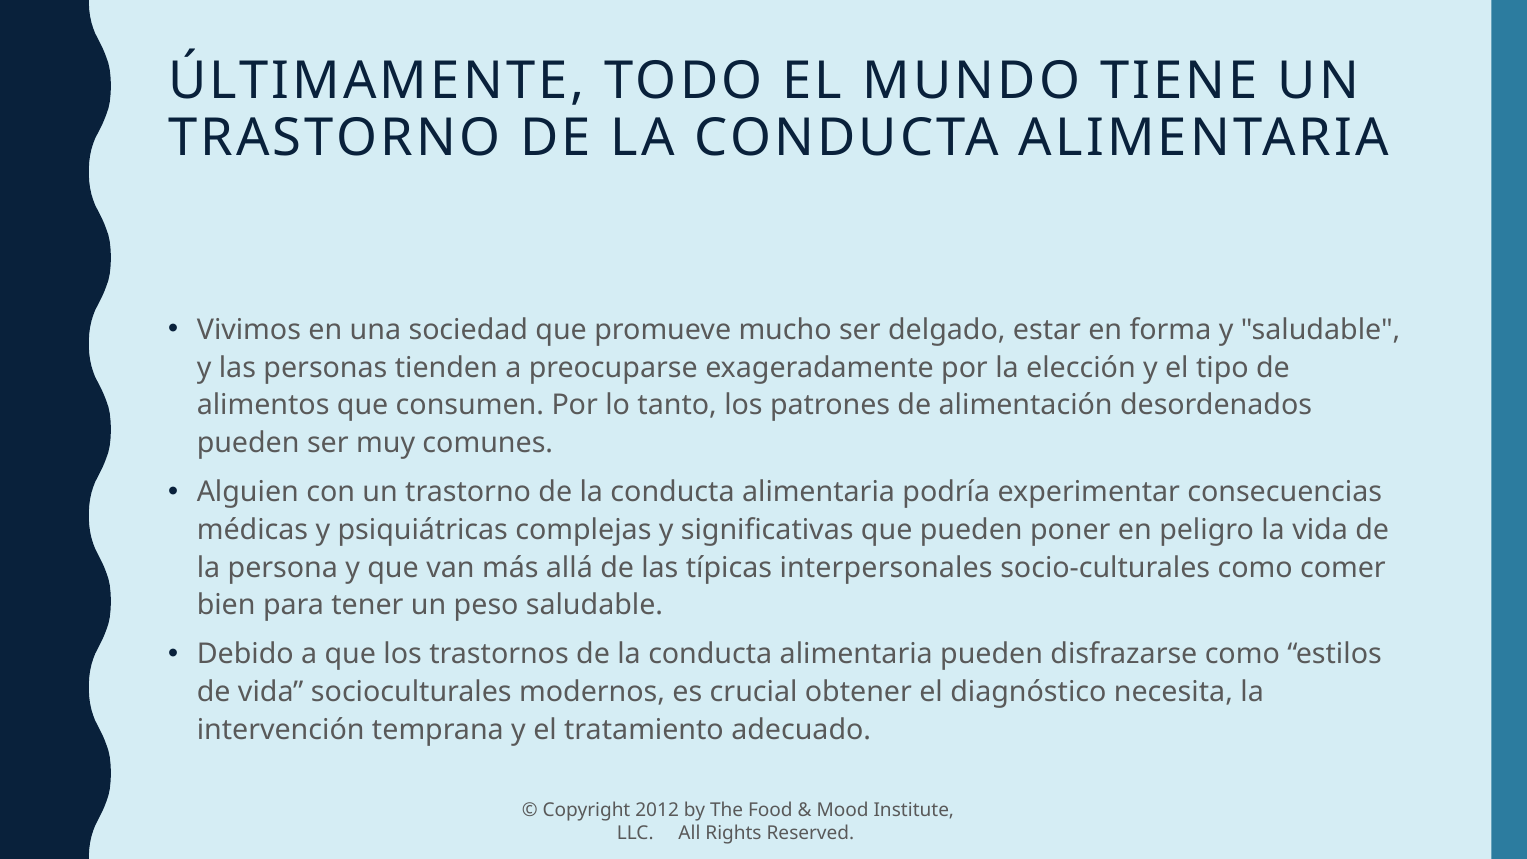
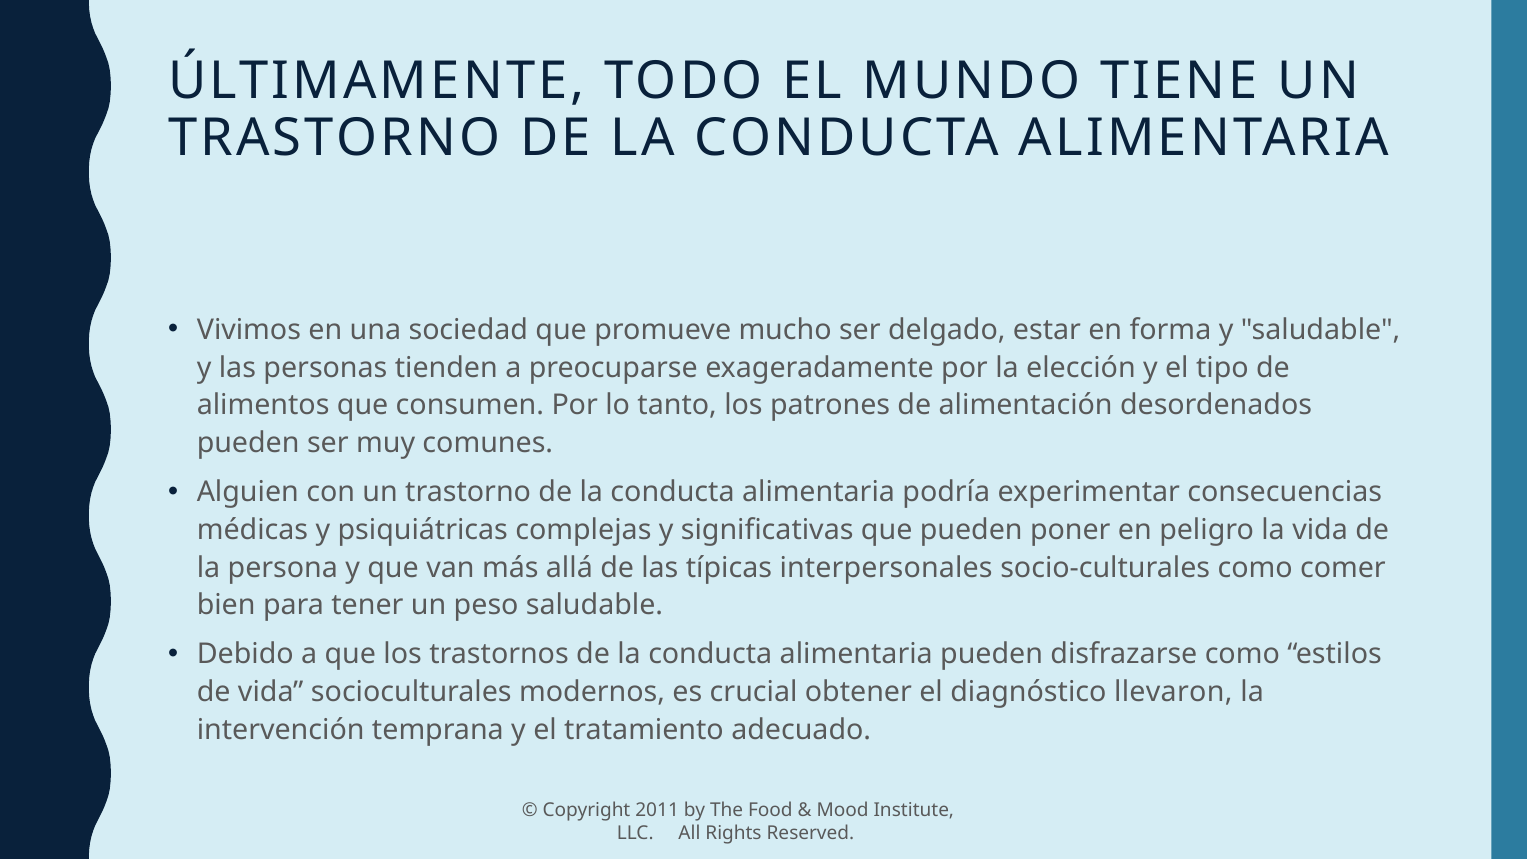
necesita: necesita -> llevaron (1173, 692)
2012: 2012 -> 2011 (657, 810)
